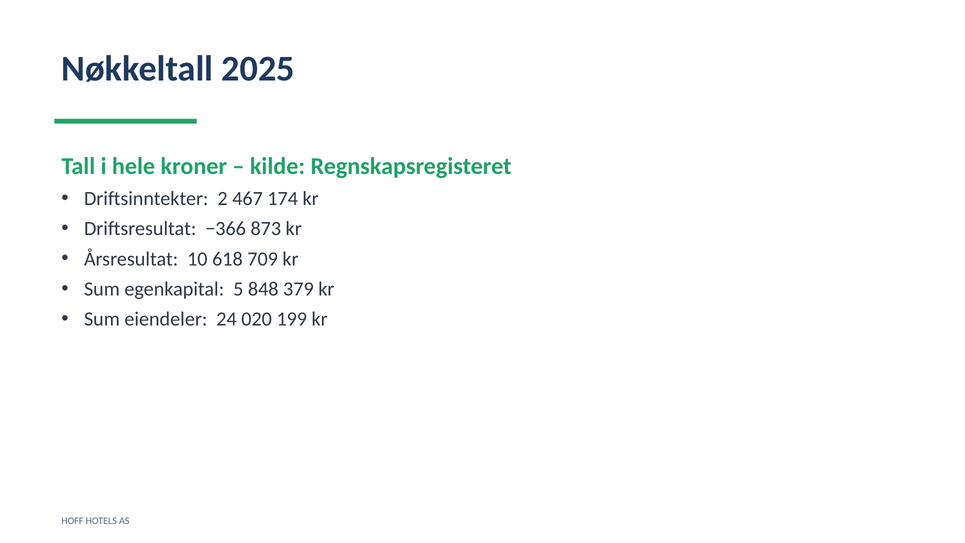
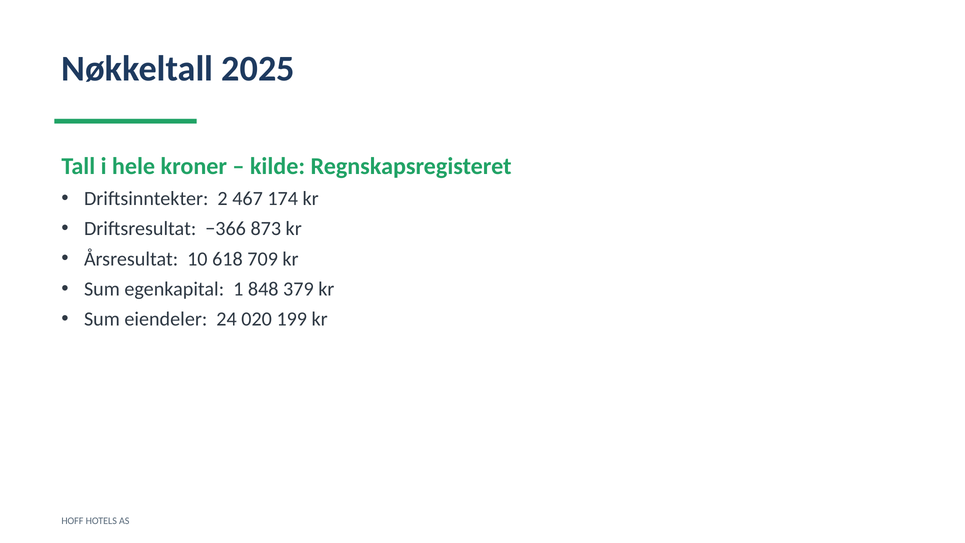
5: 5 -> 1 (238, 289)
